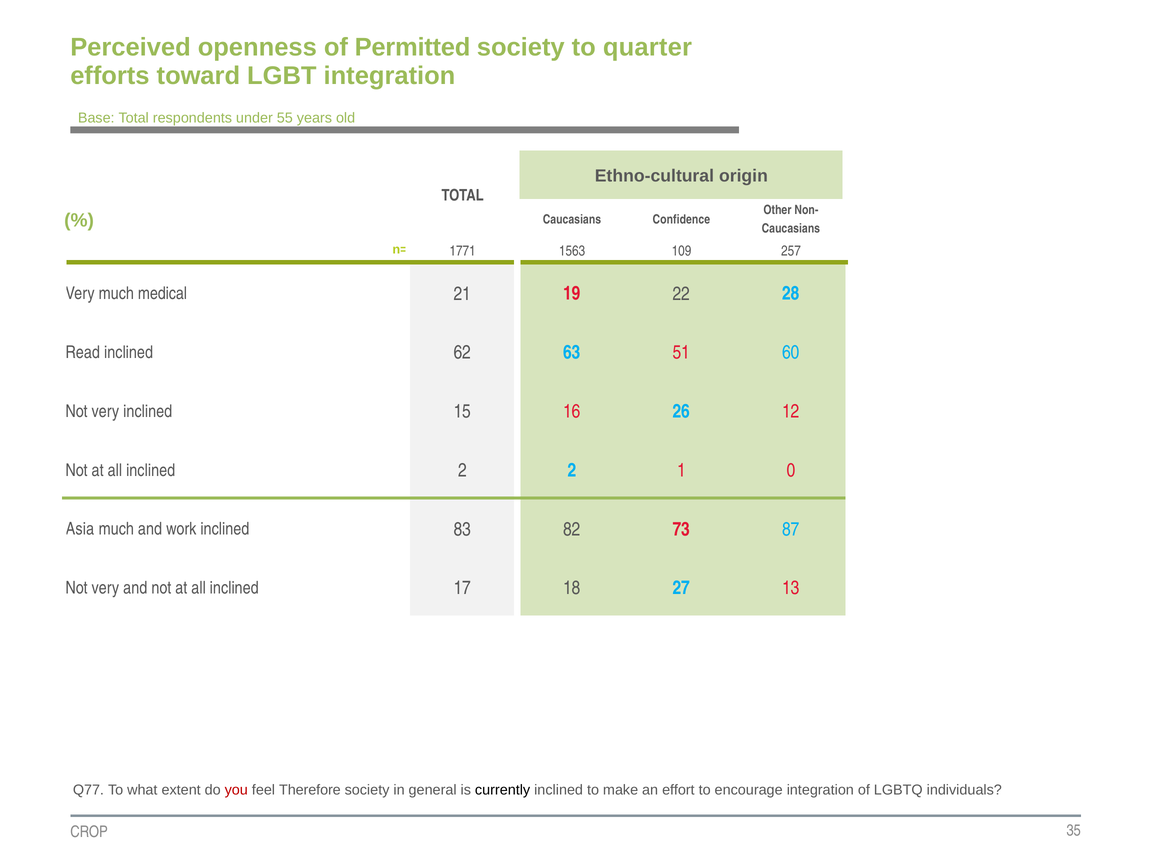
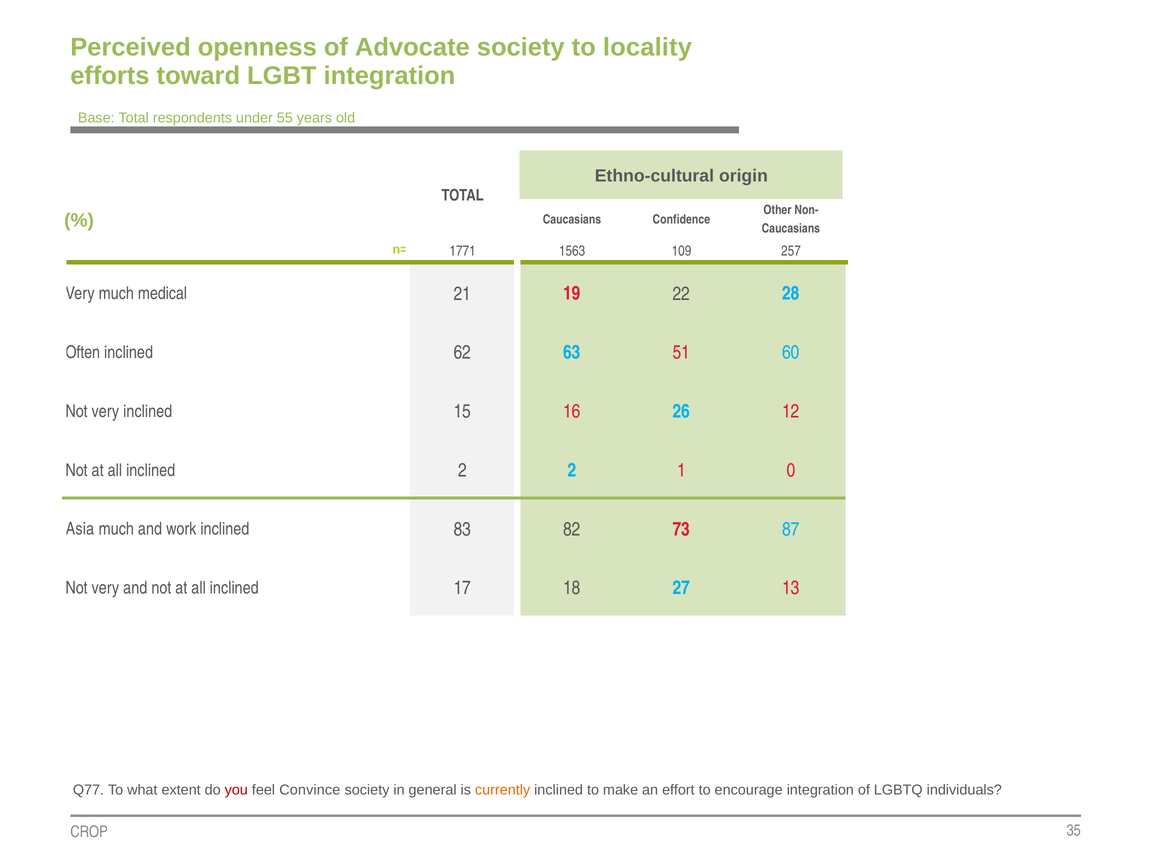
Permitted: Permitted -> Advocate (412, 47)
quarter: quarter -> locality (647, 47)
Read: Read -> Often (83, 353)
Therefore: Therefore -> Convince (310, 790)
currently colour: black -> orange (503, 790)
